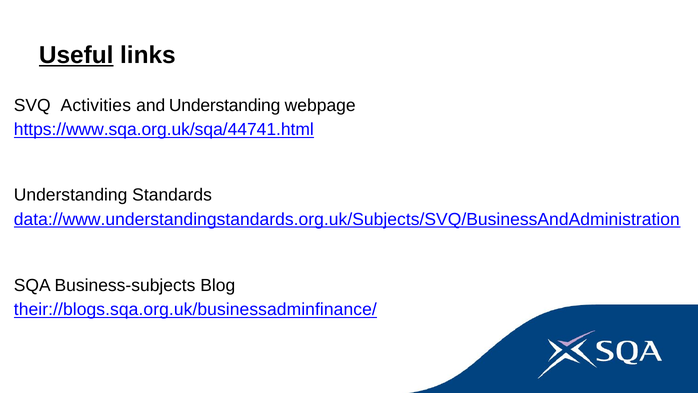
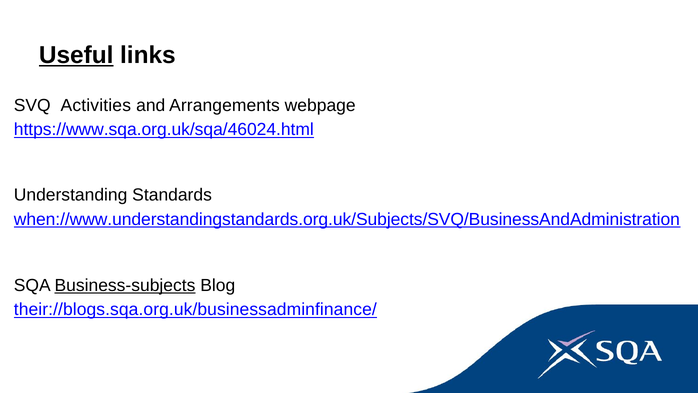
and Understanding: Understanding -> Arrangements (225, 105)
https://www.sqa.org.uk/sqa/44741.html: https://www.sqa.org.uk/sqa/44741.html -> https://www.sqa.org.uk/sqa/46024.html (164, 129)
data://www.understandingstandards.org.uk/Subjects/SVQ/BusinessAndAdministration: data://www.understandingstandards.org.uk/Subjects/SVQ/BusinessAndAdministration -> when://www.understandingstandards.org.uk/Subjects/SVQ/BusinessAndAdministration (347, 219)
Business-subjects underline: none -> present (125, 285)
